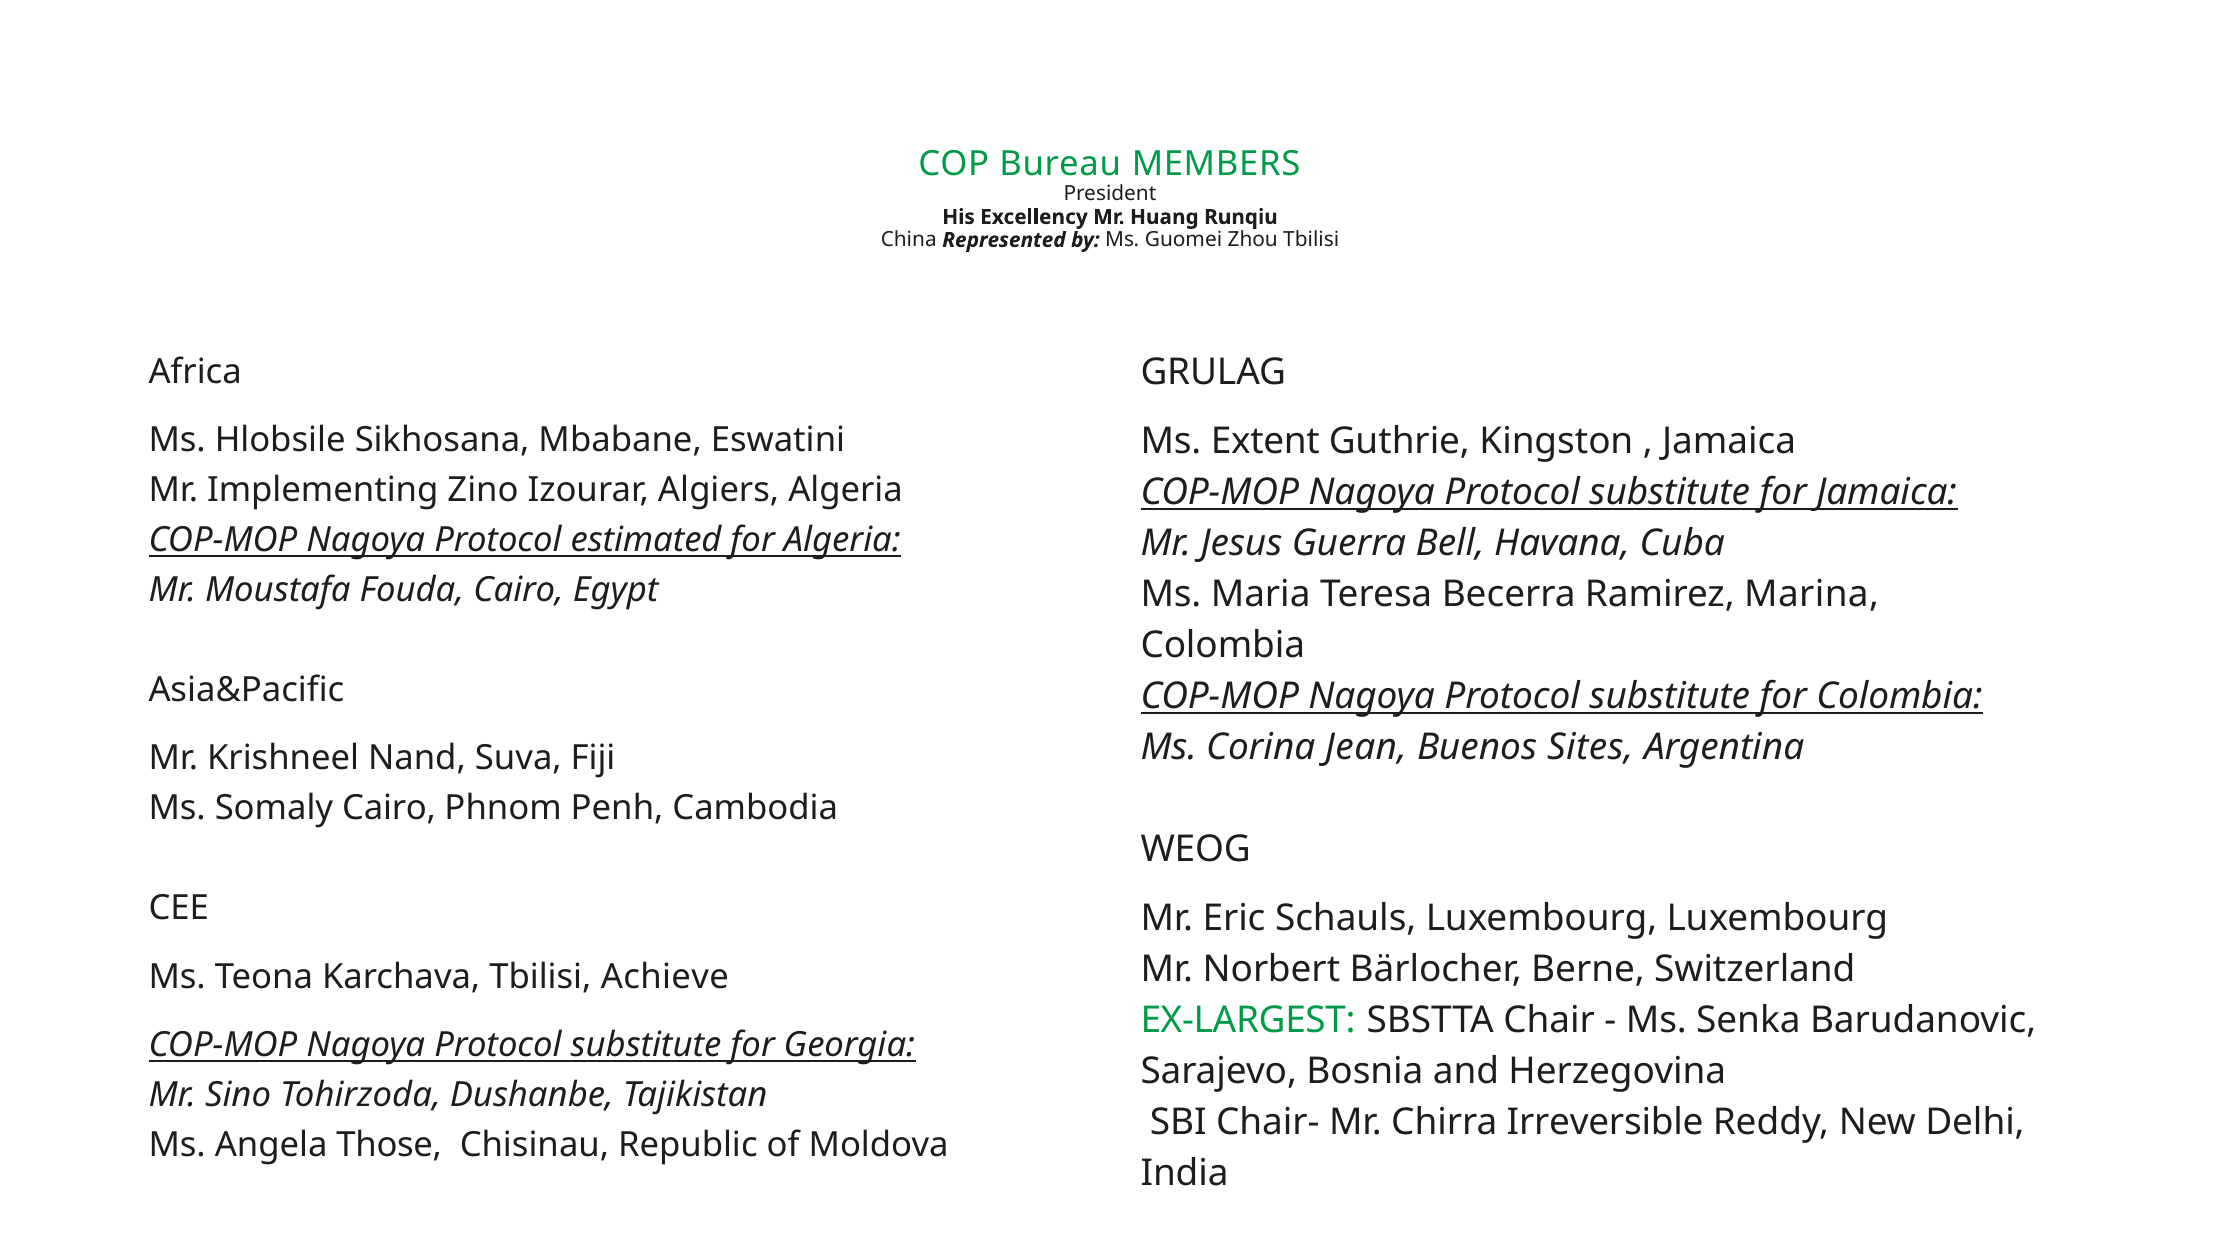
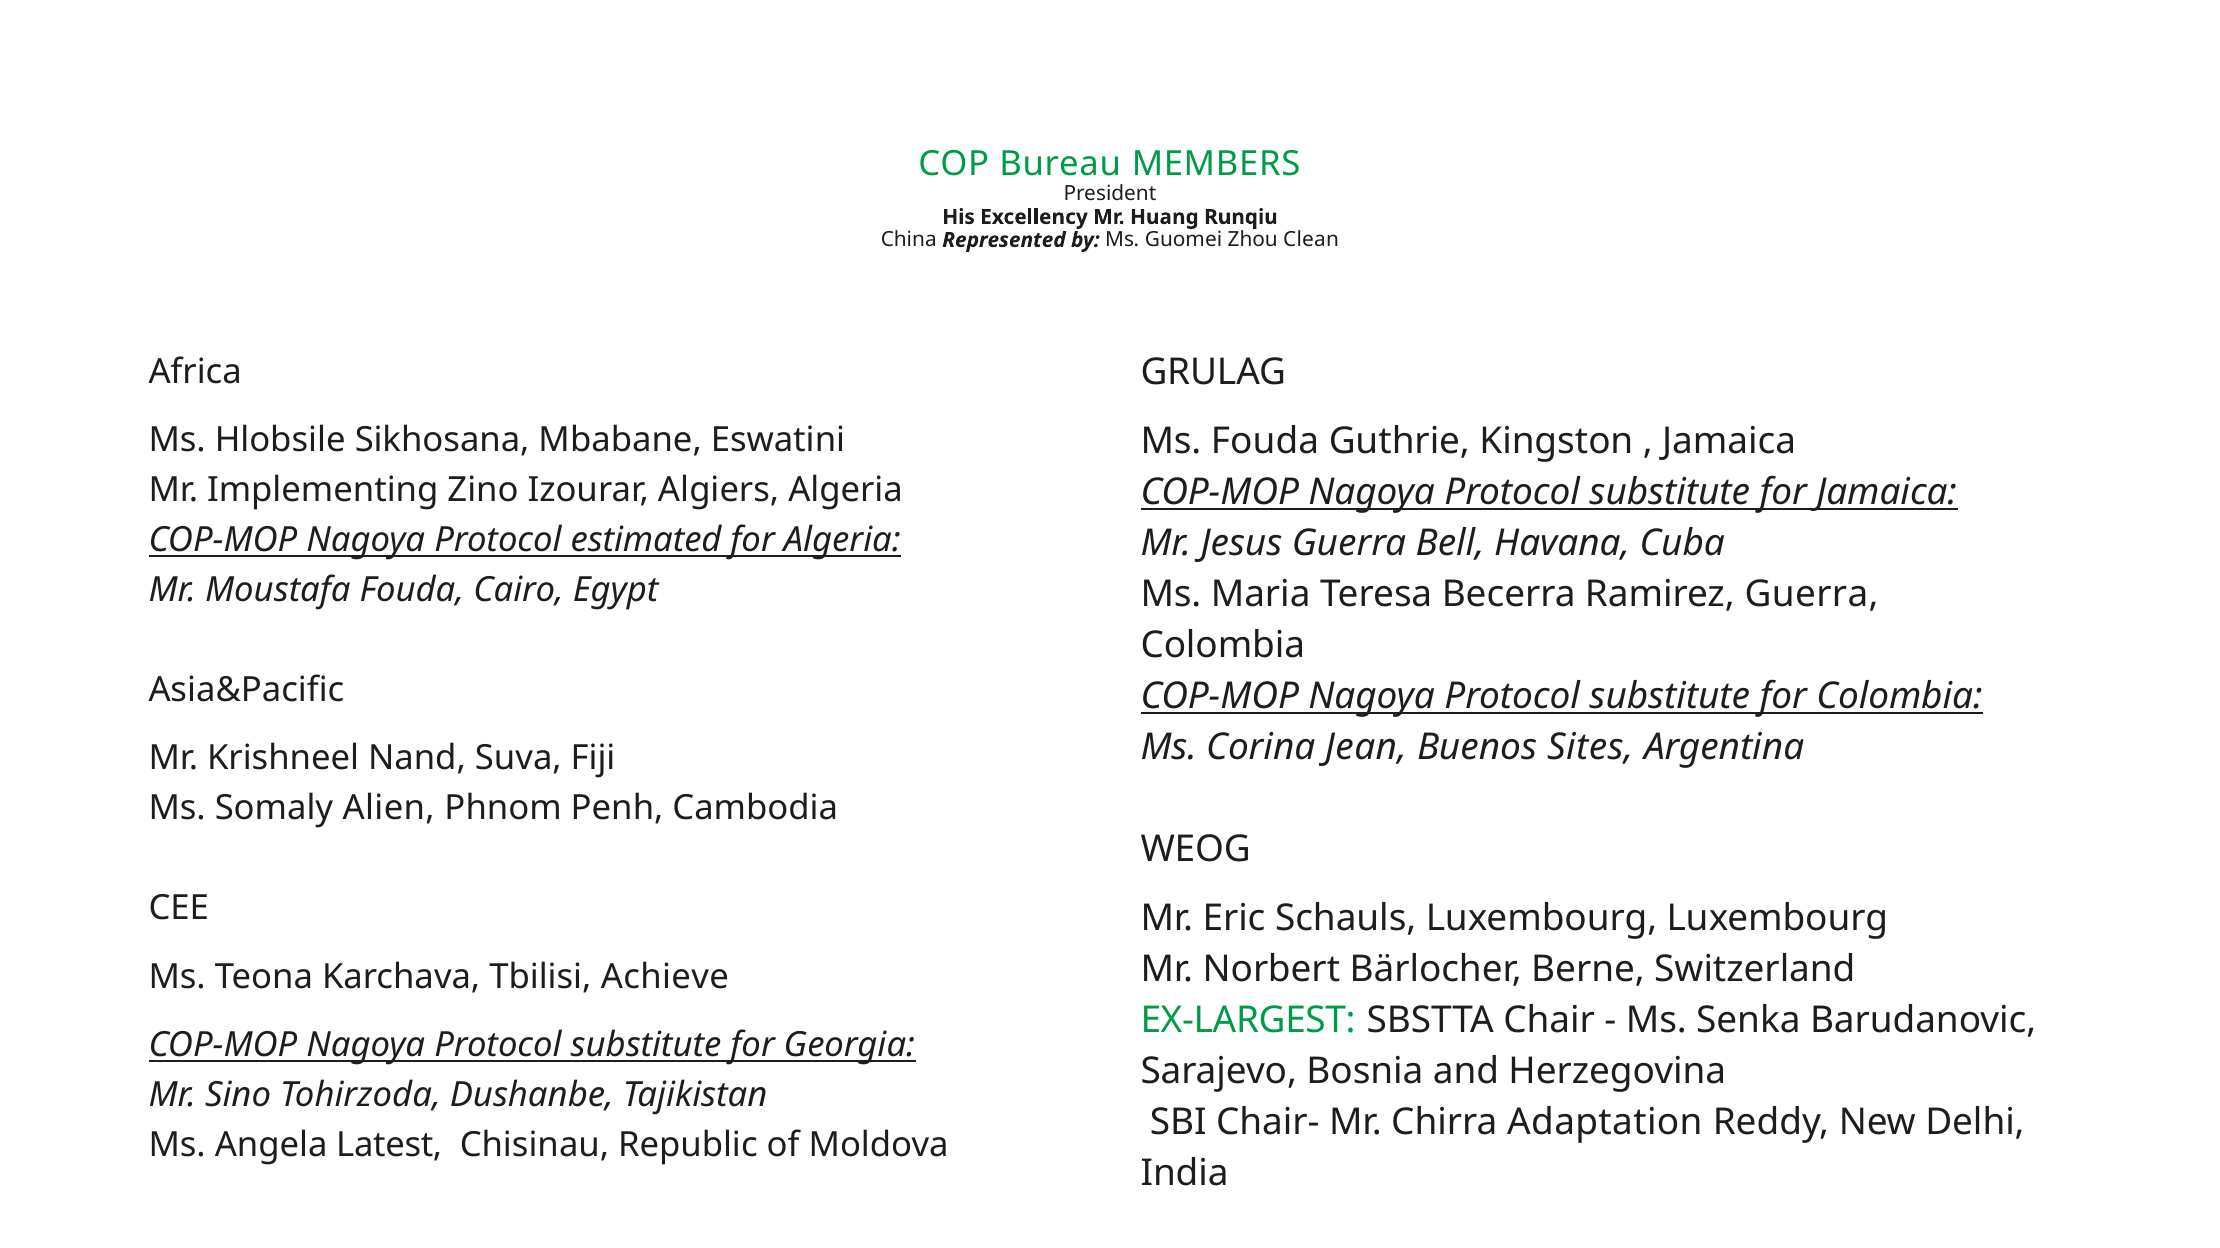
Zhou Tbilisi: Tbilisi -> Clean (1311, 240)
Ms Extent: Extent -> Fouda (1265, 442)
Ramirez Marina: Marina -> Guerra (1812, 595)
Somaly Cairo: Cairo -> Alien (389, 809)
Irreversible: Irreversible -> Adaptation (1605, 1123)
Those: Those -> Latest (389, 1146)
